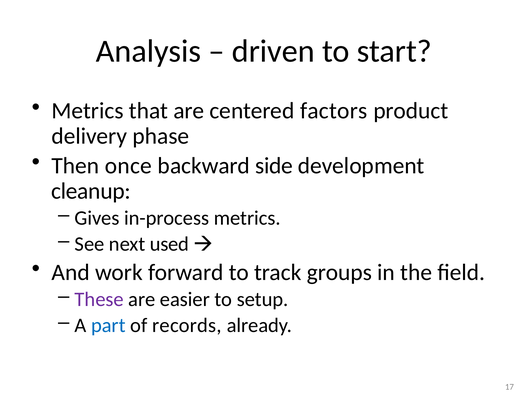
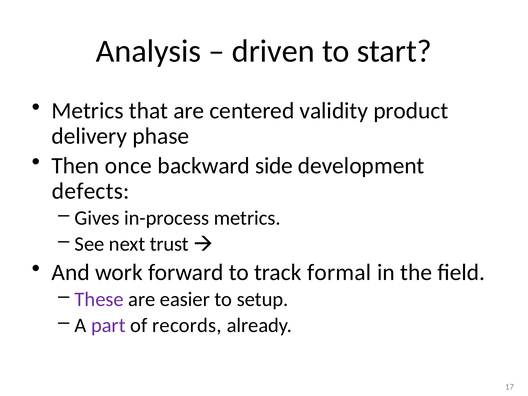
factors: factors -> validity (334, 111)
cleanup: cleanup -> defects (91, 191)
used: used -> trust (169, 244)
groups: groups -> formal (339, 272)
part colour: blue -> purple (108, 325)
